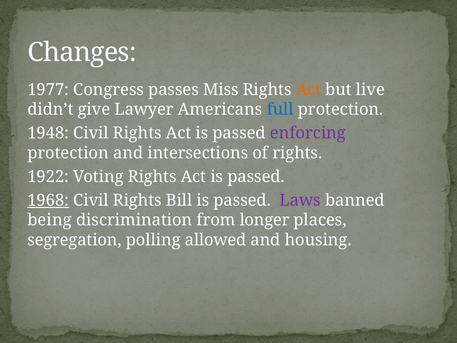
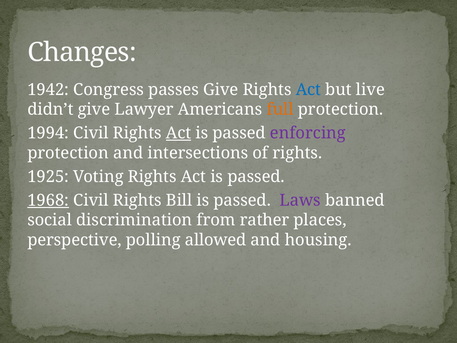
1977: 1977 -> 1942 (48, 89)
passes Miss: Miss -> Give (221, 89)
Act colour: orange -> blue (308, 89)
full colour: blue -> orange (280, 109)
1948: 1948 -> 1994 (48, 133)
Act underline: none -> present (179, 133)
1922: 1922 -> 1925 (48, 177)
being: being -> social (50, 220)
longer: longer -> rather (265, 220)
segregation: segregation -> perspective (74, 240)
